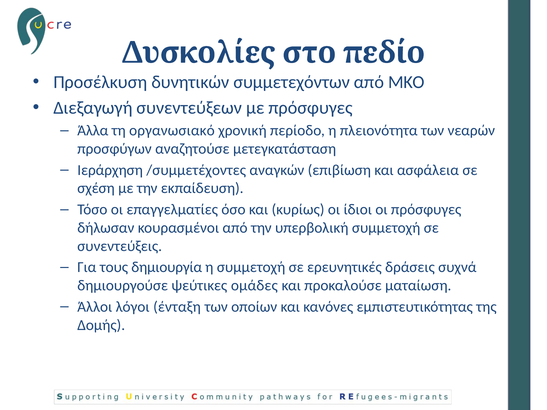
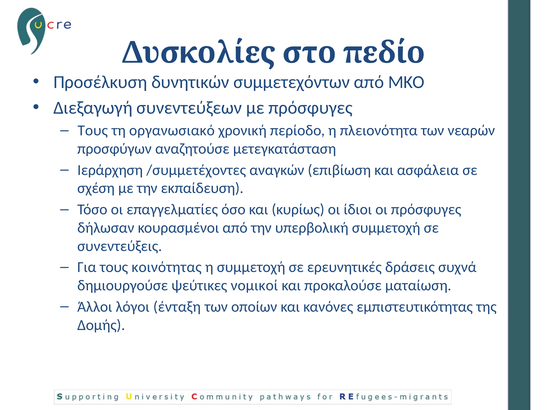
Άλλα: Άλλα -> Τους (93, 131)
δημιουργία: δημιουργία -> κοινότητας (167, 267)
ομάδες: ομάδες -> νομικοί (254, 286)
